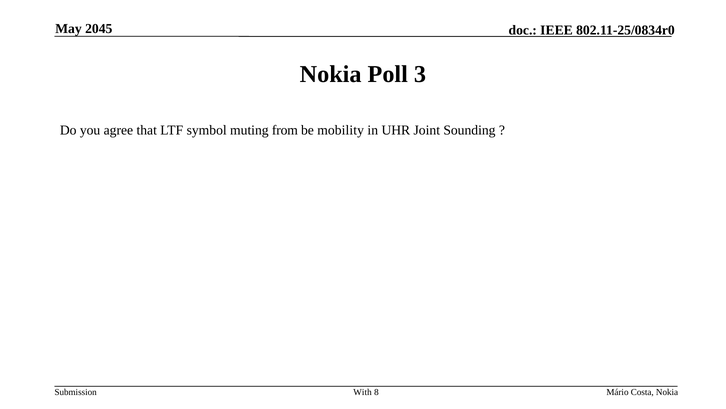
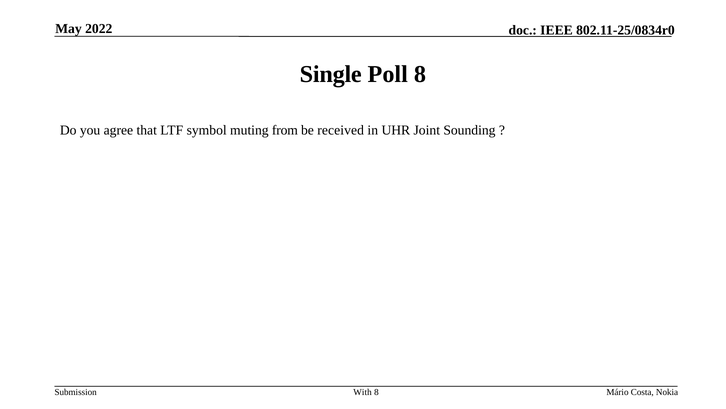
2045: 2045 -> 2022 (99, 29)
Nokia: Nokia -> Single (331, 74)
Poll 3: 3 -> 8 (420, 74)
mobility: mobility -> received (341, 130)
